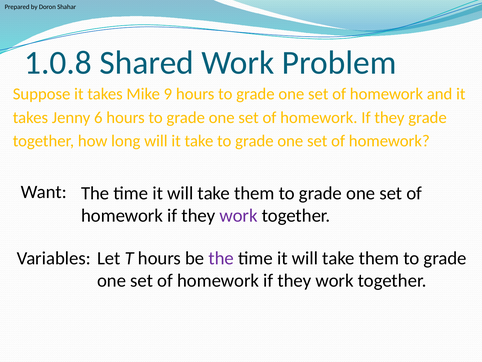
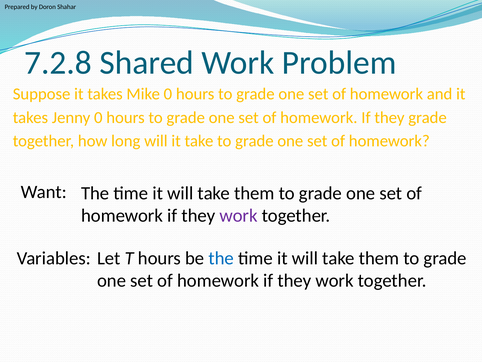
1.0.8: 1.0.8 -> 7.2.8 (58, 63)
Mike 9: 9 -> 0 (168, 94)
Jenny 6: 6 -> 0 (98, 117)
the colour: purple -> blue (221, 258)
